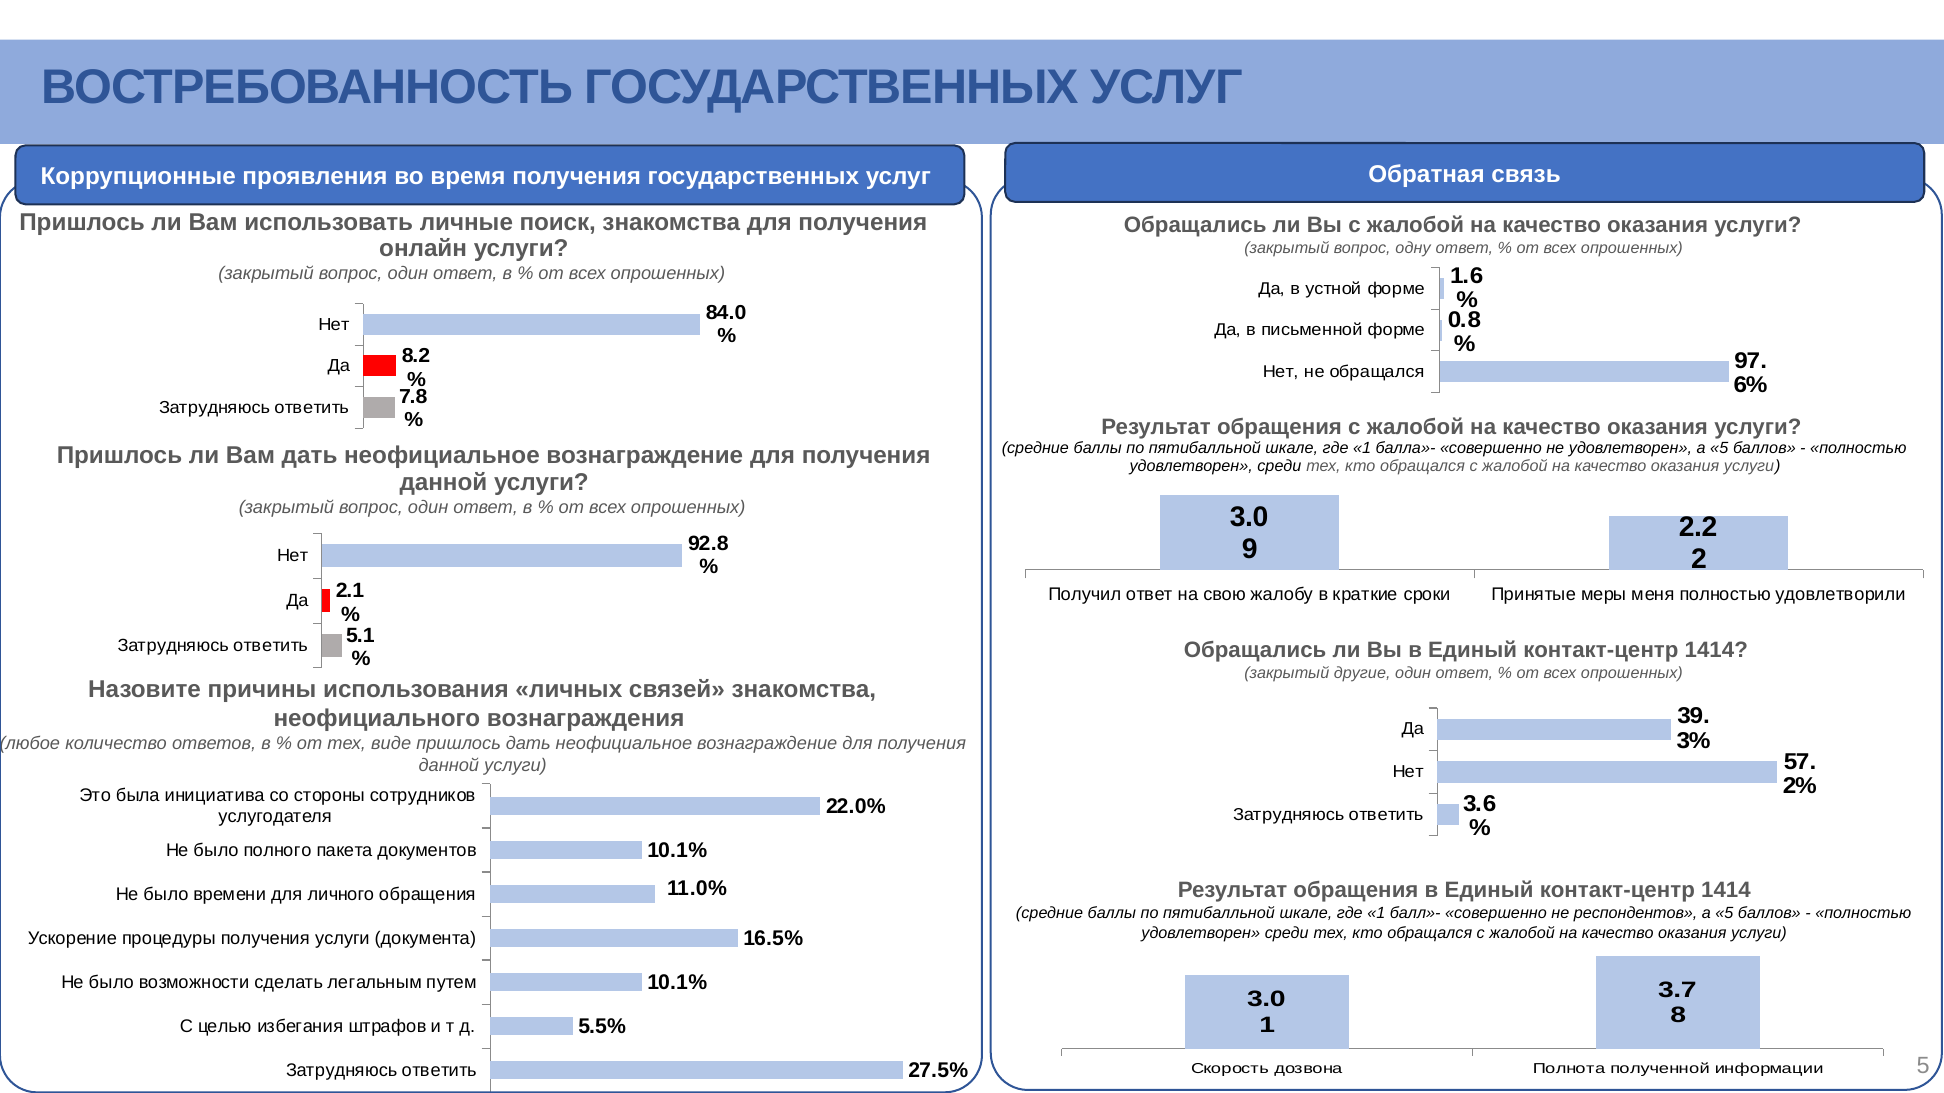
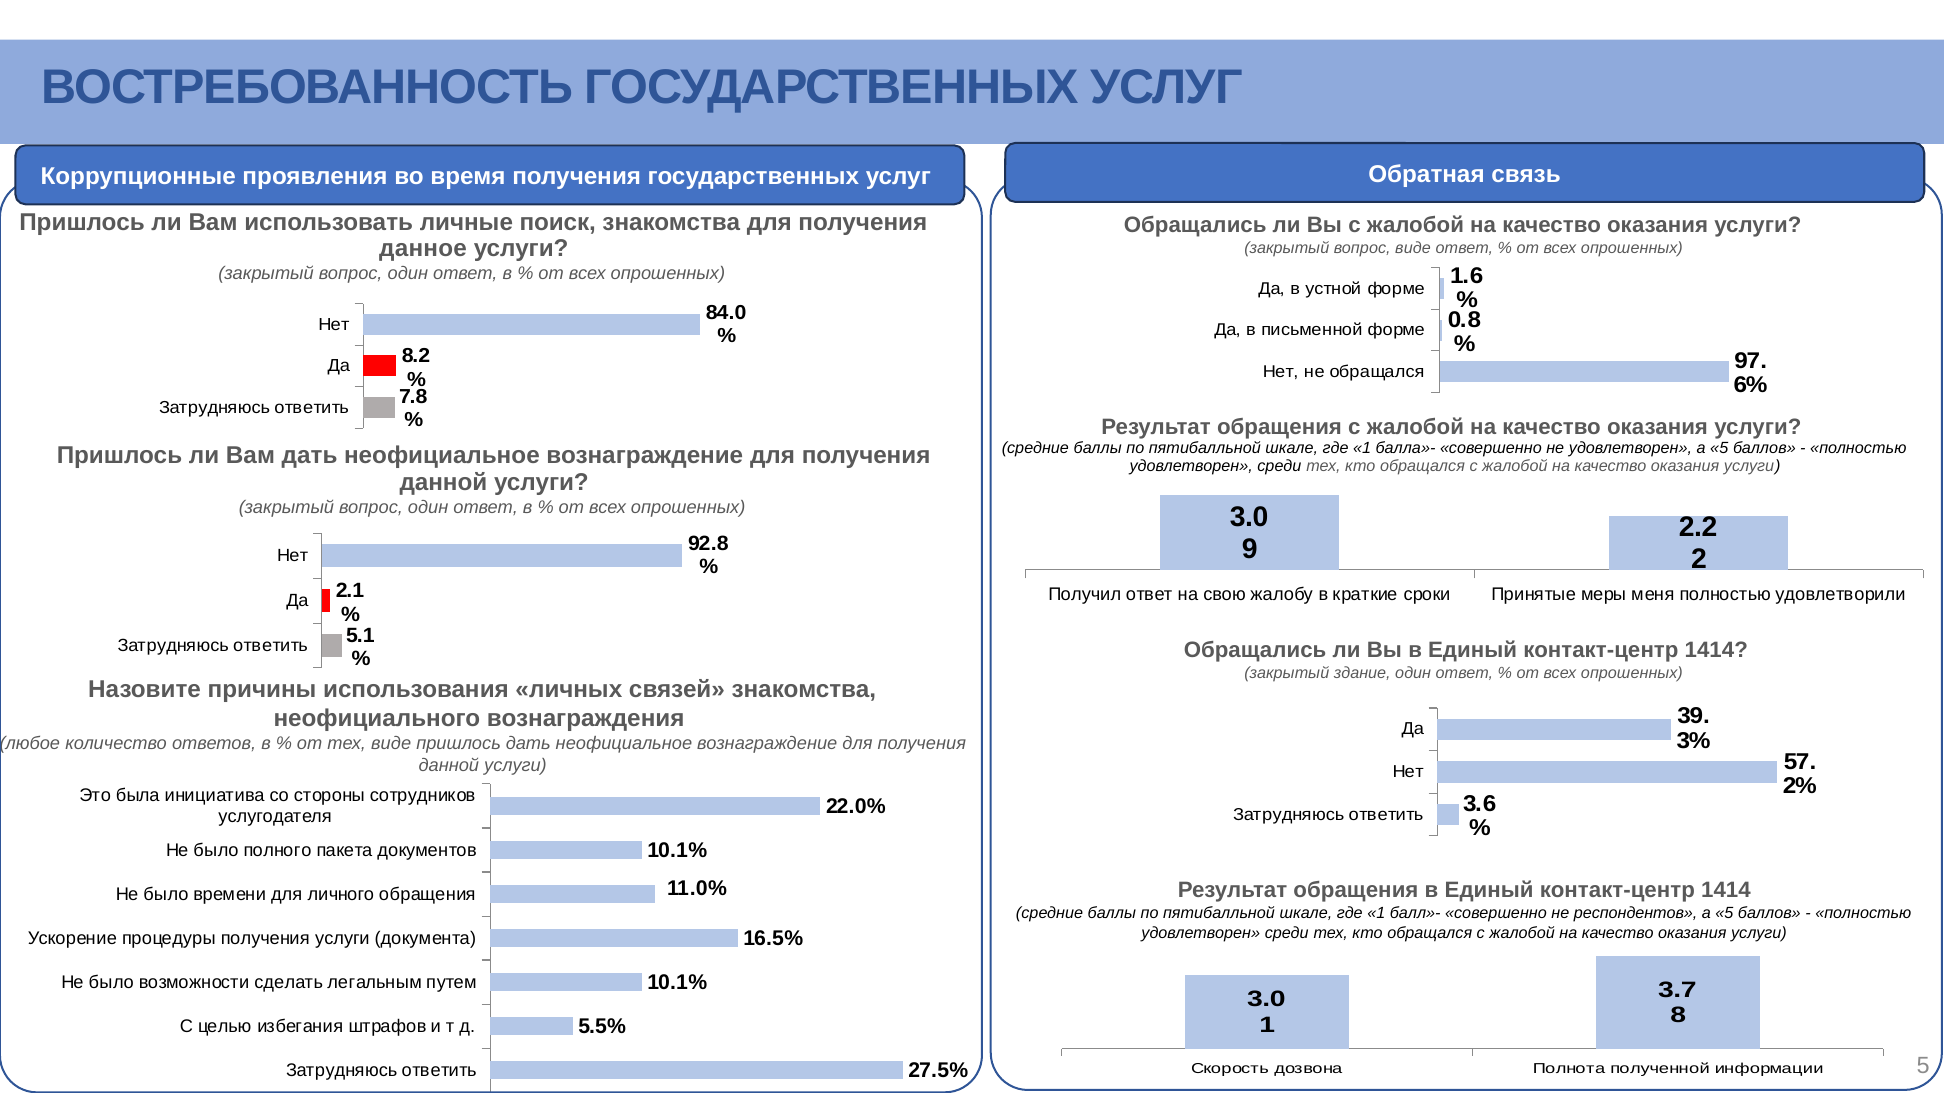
онлайн: онлайн -> данное (423, 248)
вопрос одну: одну -> виде (1413, 248)
другие: другие -> здание (1362, 673)
